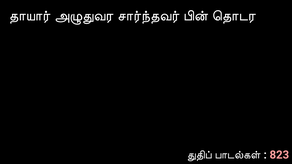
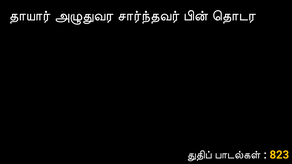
823 colour: pink -> yellow (279, 155)
